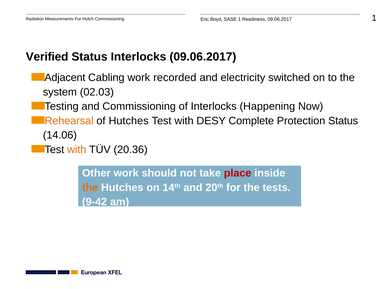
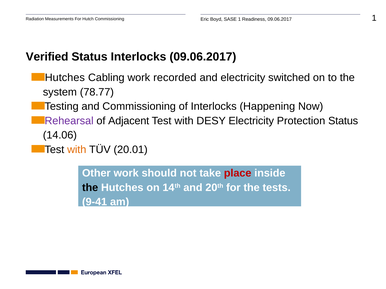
Adjacent: Adjacent -> Hutches (65, 78)
02.03: 02.03 -> 78.77 (97, 92)
Rehearsal colour: orange -> purple (69, 121)
of Hutches: Hutches -> Adjacent (129, 121)
DESY Complete: Complete -> Electricity (251, 121)
20.36: 20.36 -> 20.01 (131, 150)
the colour: orange -> black (90, 188)
9-42: 9-42 -> 9-41 (95, 202)
